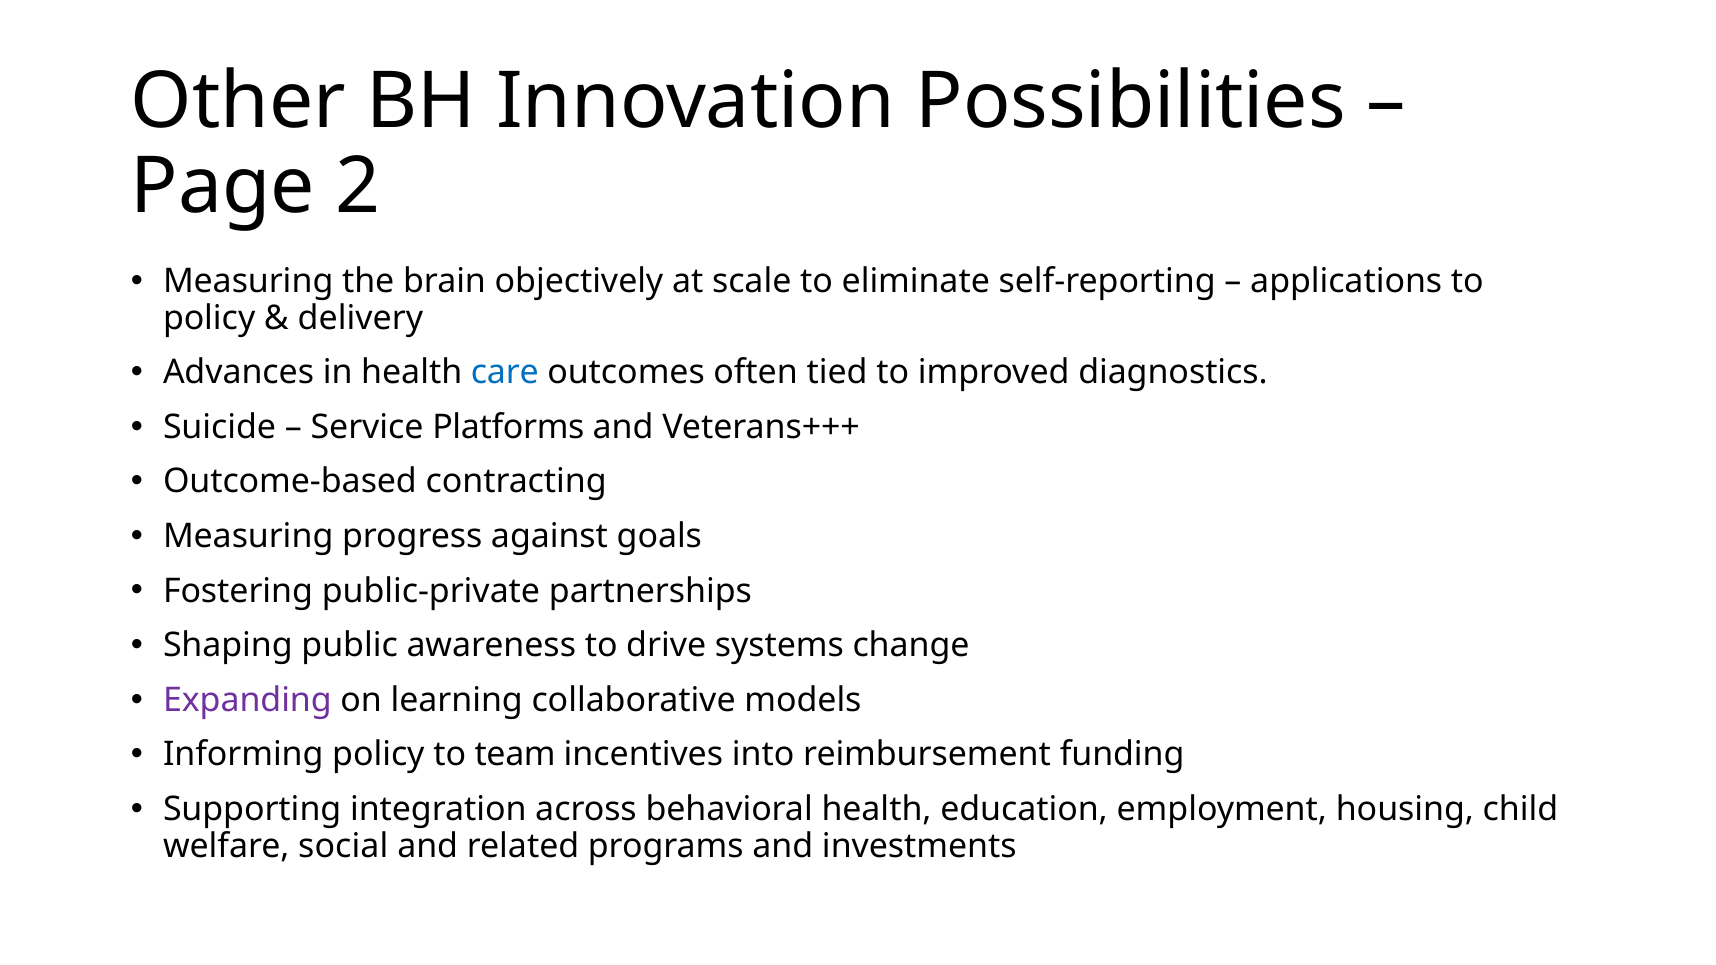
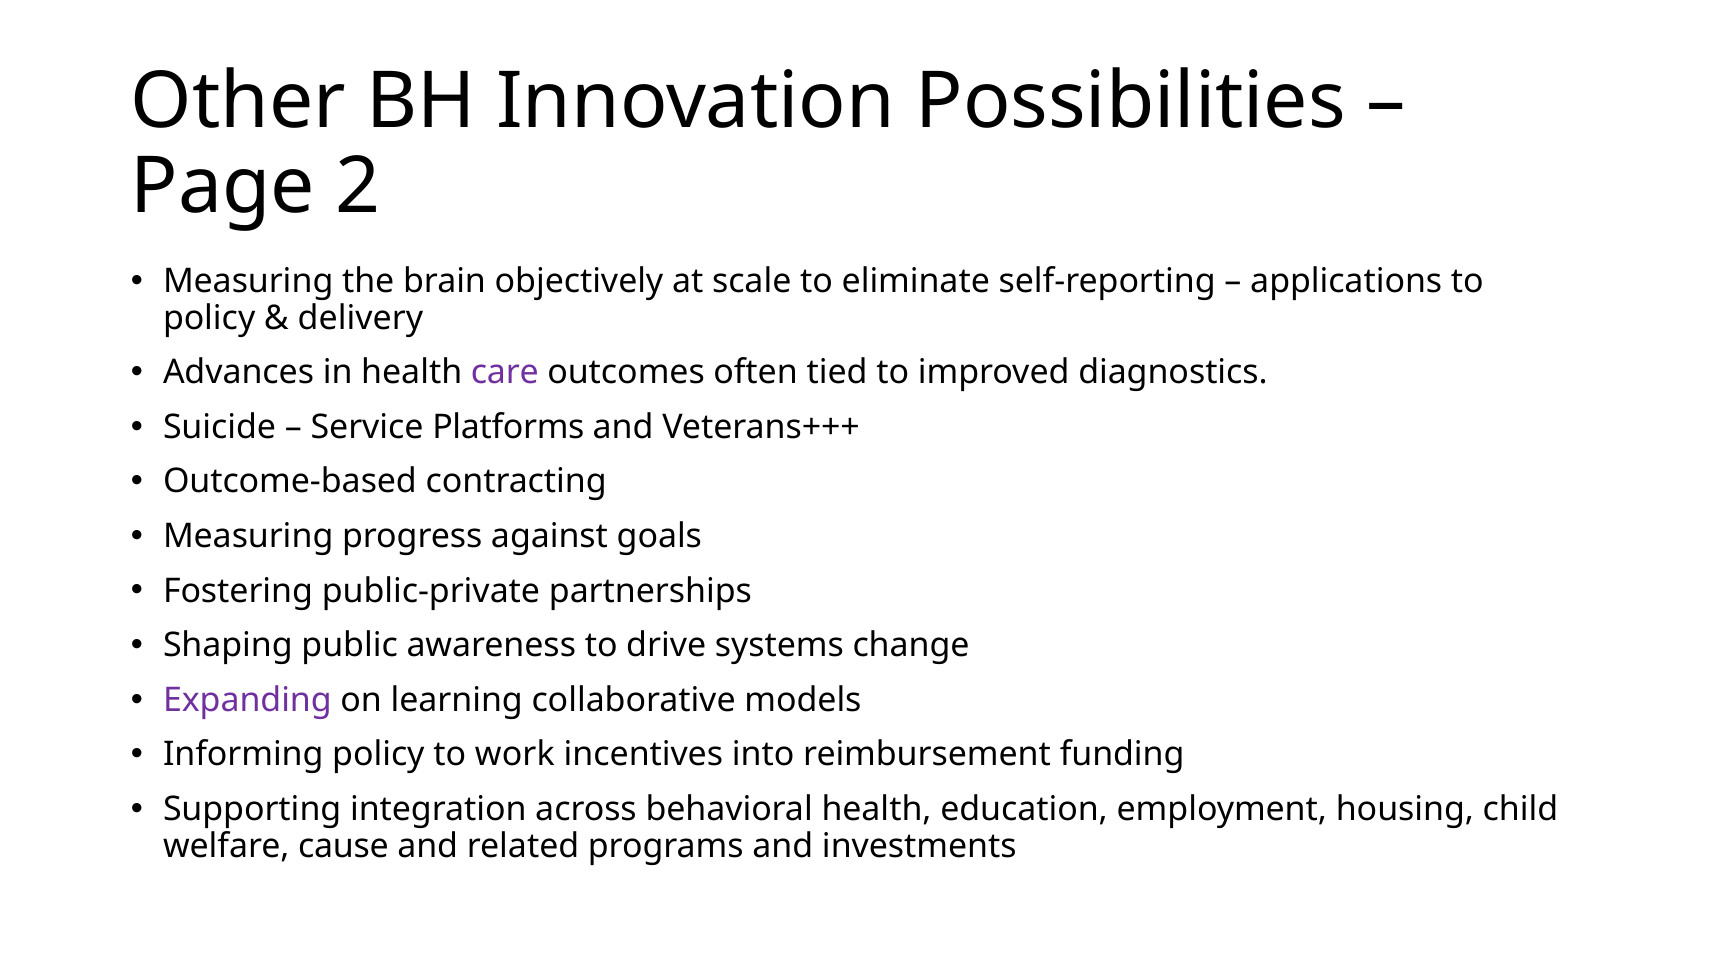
care colour: blue -> purple (505, 373)
team: team -> work (515, 755)
social: social -> cause (344, 846)
